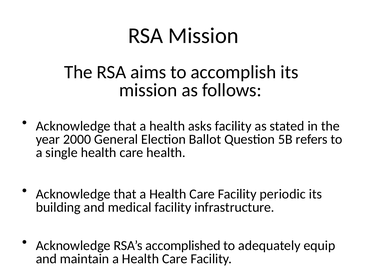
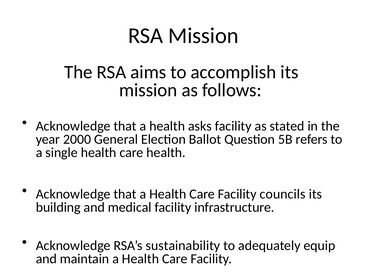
periodic: periodic -> councils (283, 194)
accomplished: accomplished -> sustainability (183, 245)
